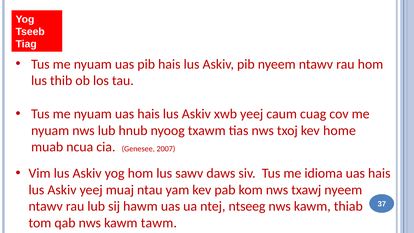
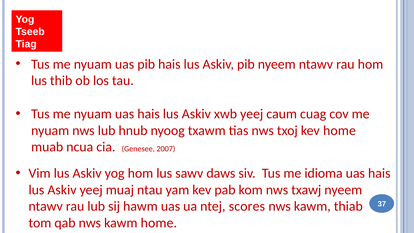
ntseeg: ntseeg -> scores (247, 206)
kawm tawm: tawm -> home (159, 223)
